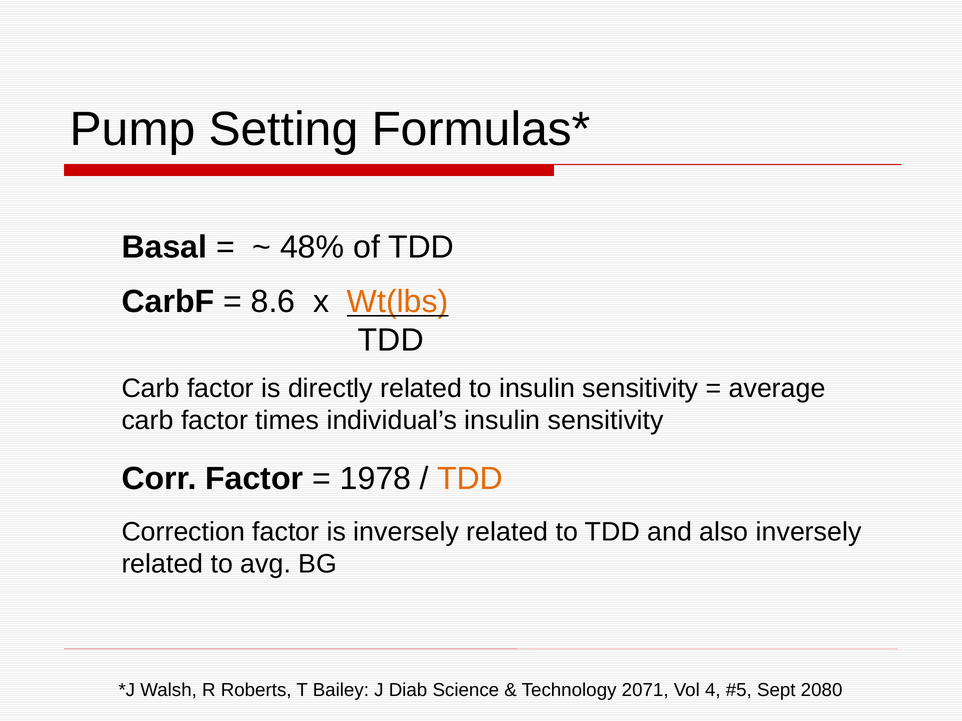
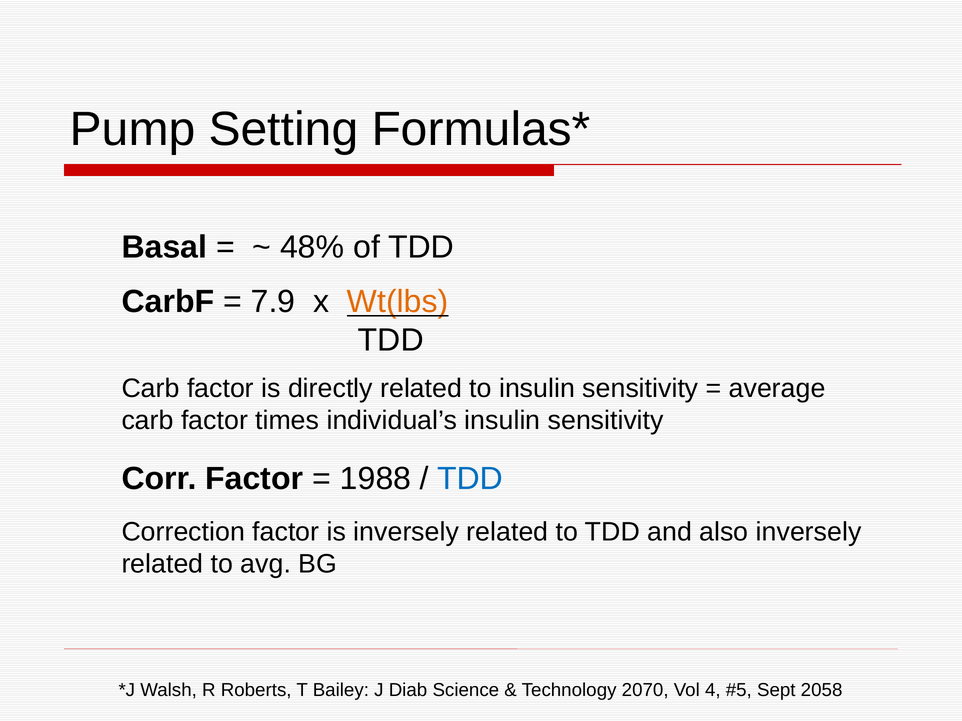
8.6: 8.6 -> 7.9 (273, 302)
1978: 1978 -> 1988 (376, 479)
TDD colour: orange -> blue (470, 479)
2071: 2071 -> 2070 (645, 690)
2080: 2080 -> 2058 (822, 690)
